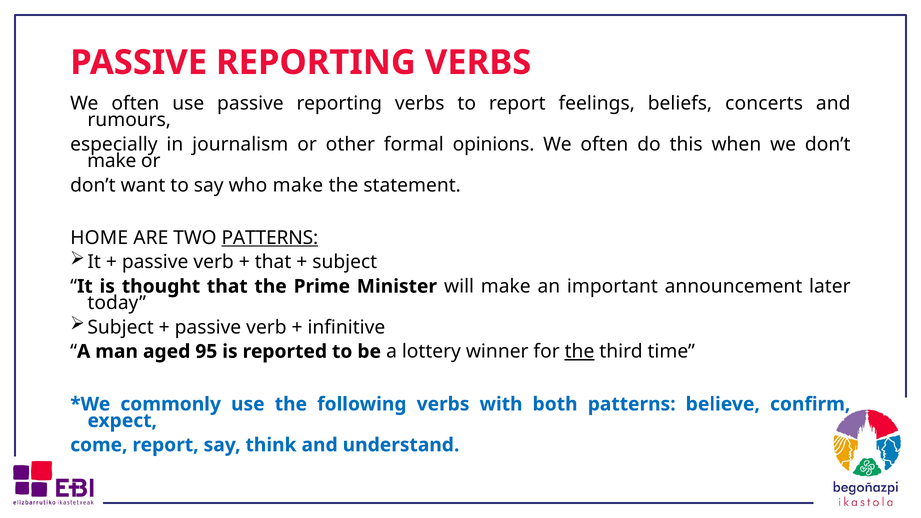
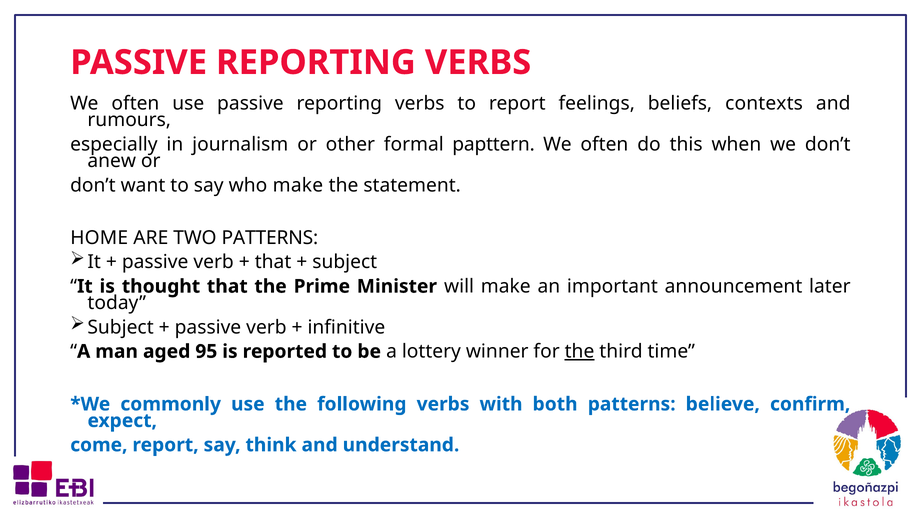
concerts: concerts -> contexts (764, 104)
opinions: opinions -> papttern (494, 144)
make: make -> anew (112, 161)
PATTERNS underline: present -> none (270, 238)
